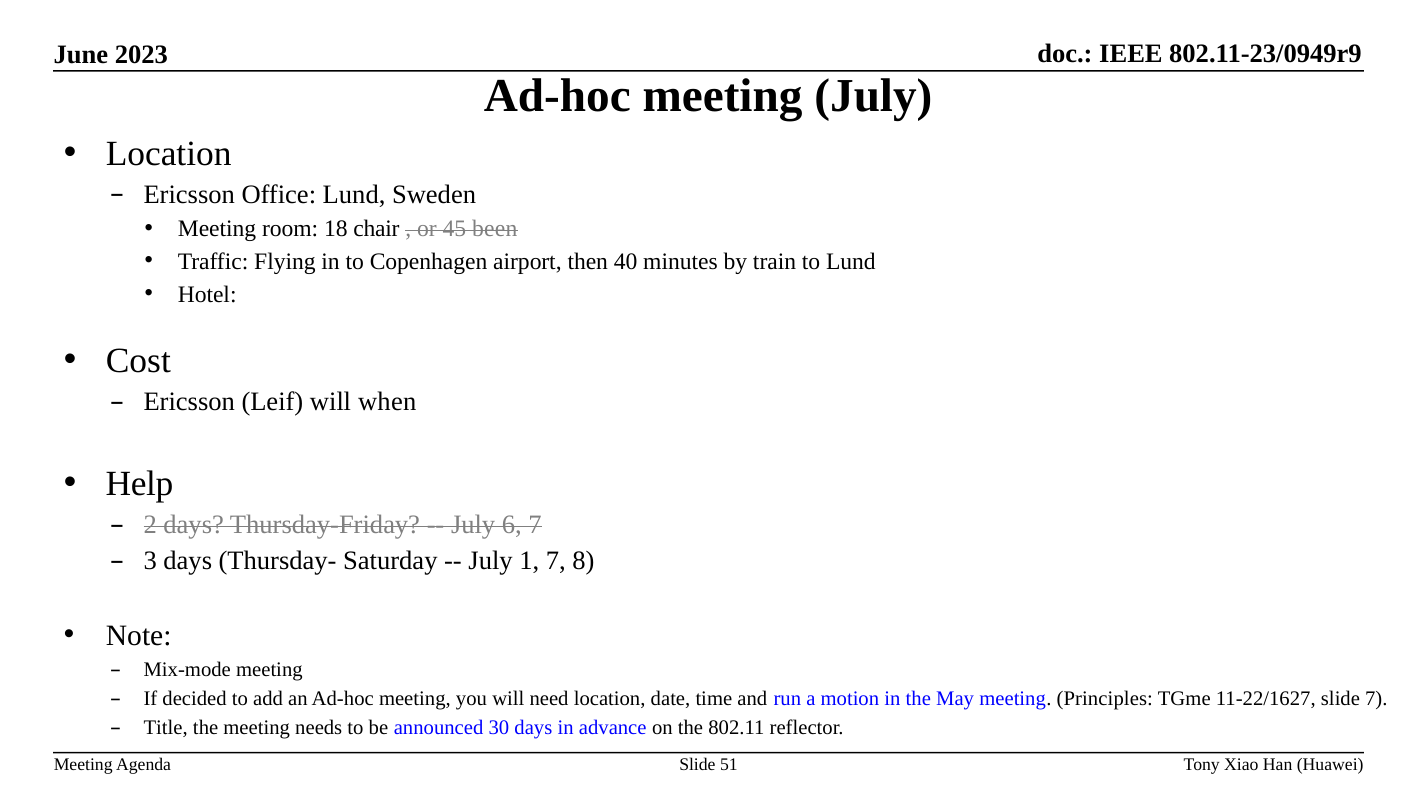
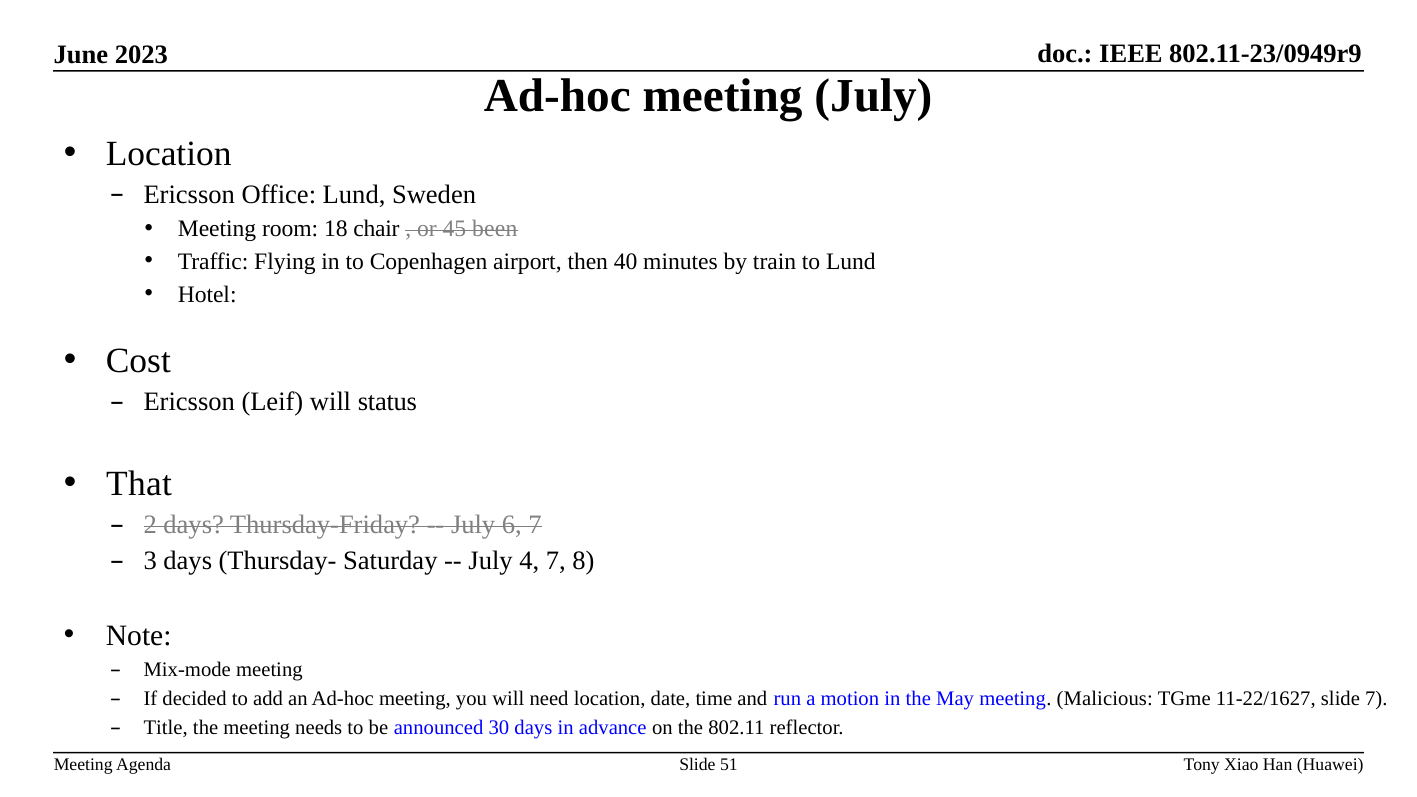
when: when -> status (387, 402)
Help: Help -> That (139, 484)
1: 1 -> 4 (529, 561)
Principles: Principles -> Malicious (1105, 699)
